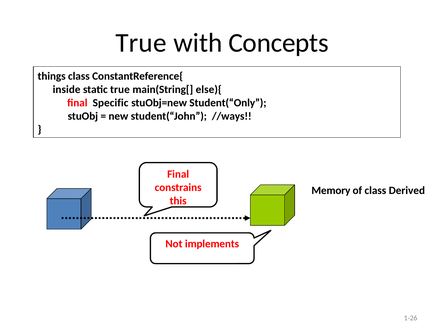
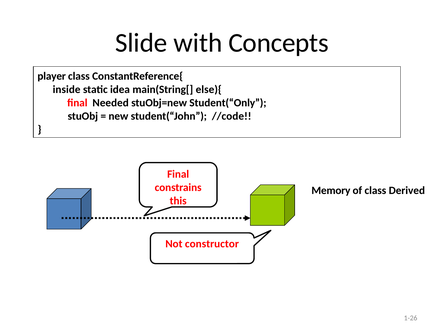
True: True -> Slide (141, 43)
things: things -> player (52, 76)
static true: true -> idea (120, 90)
Specific: Specific -> Needed (111, 103)
//ways: //ways -> //code (232, 116)
implements: implements -> constructor (212, 244)
